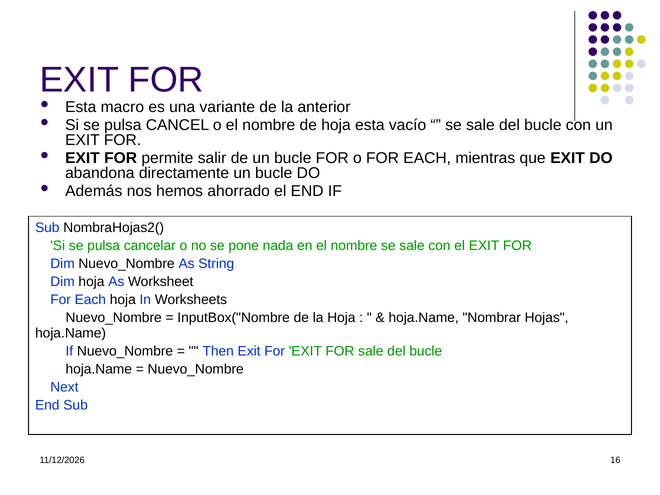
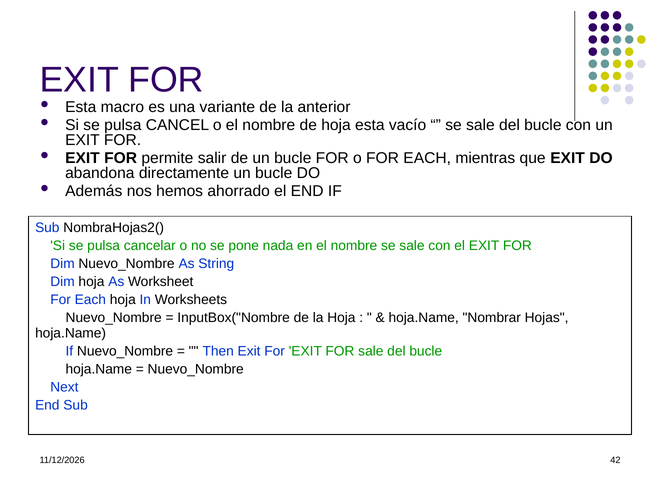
16: 16 -> 42 (615, 460)
